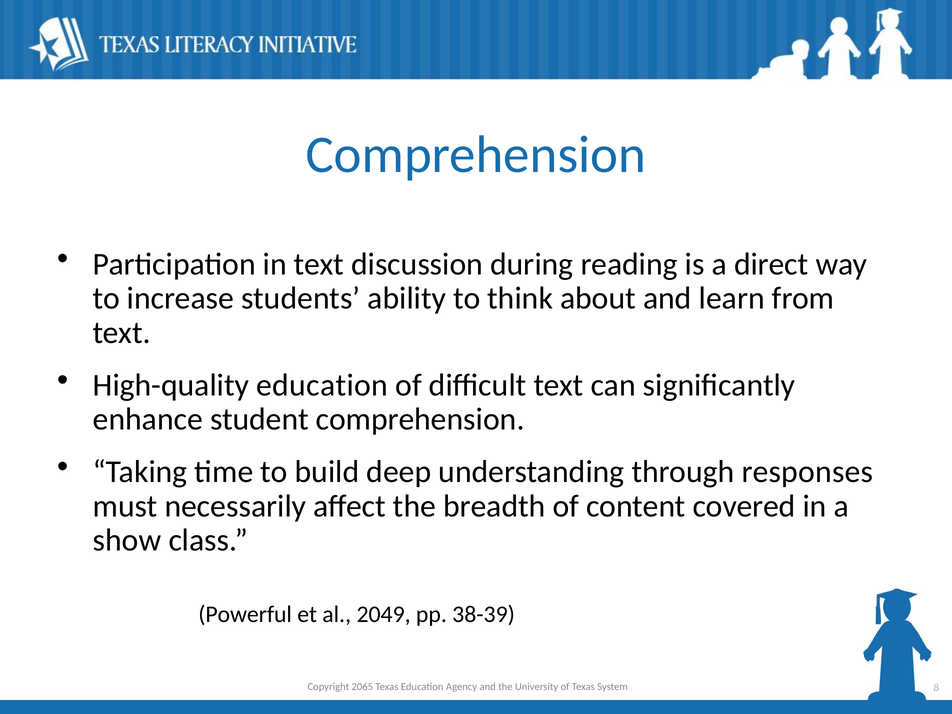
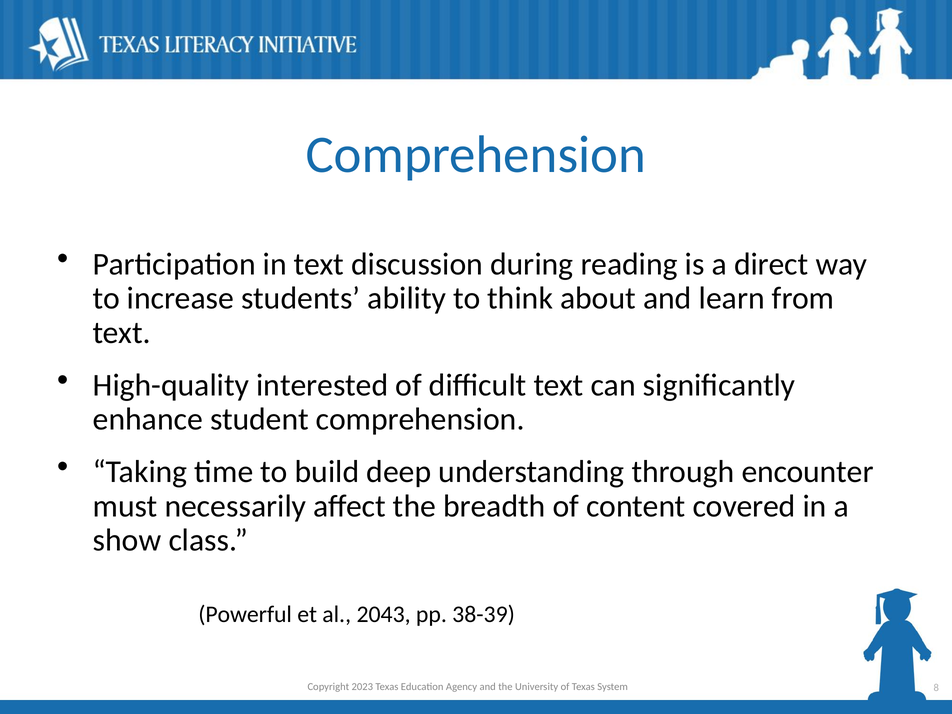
High-quality education: education -> interested (322, 385)
responses: responses -> encounter (808, 472)
2049: 2049 -> 2043 (384, 614)
2065: 2065 -> 2023 (362, 687)
